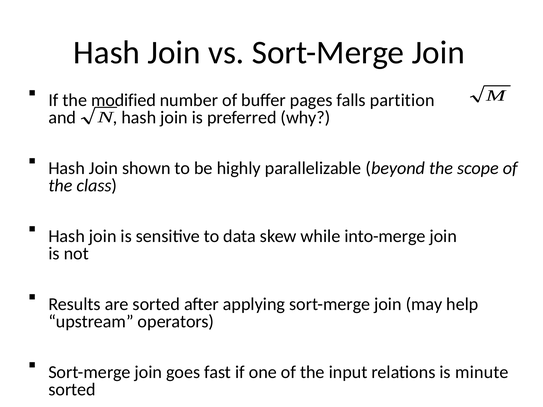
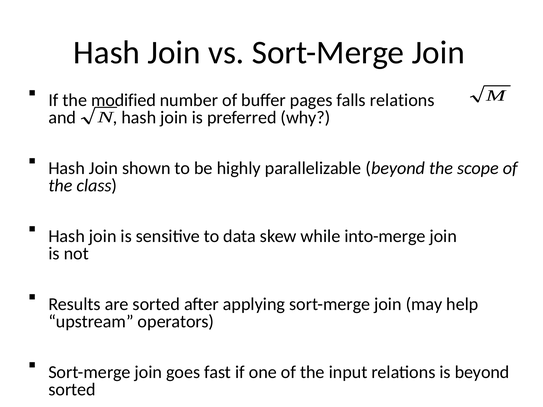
falls partition: partition -> relations (402, 100)
is minute: minute -> beyond (482, 372)
